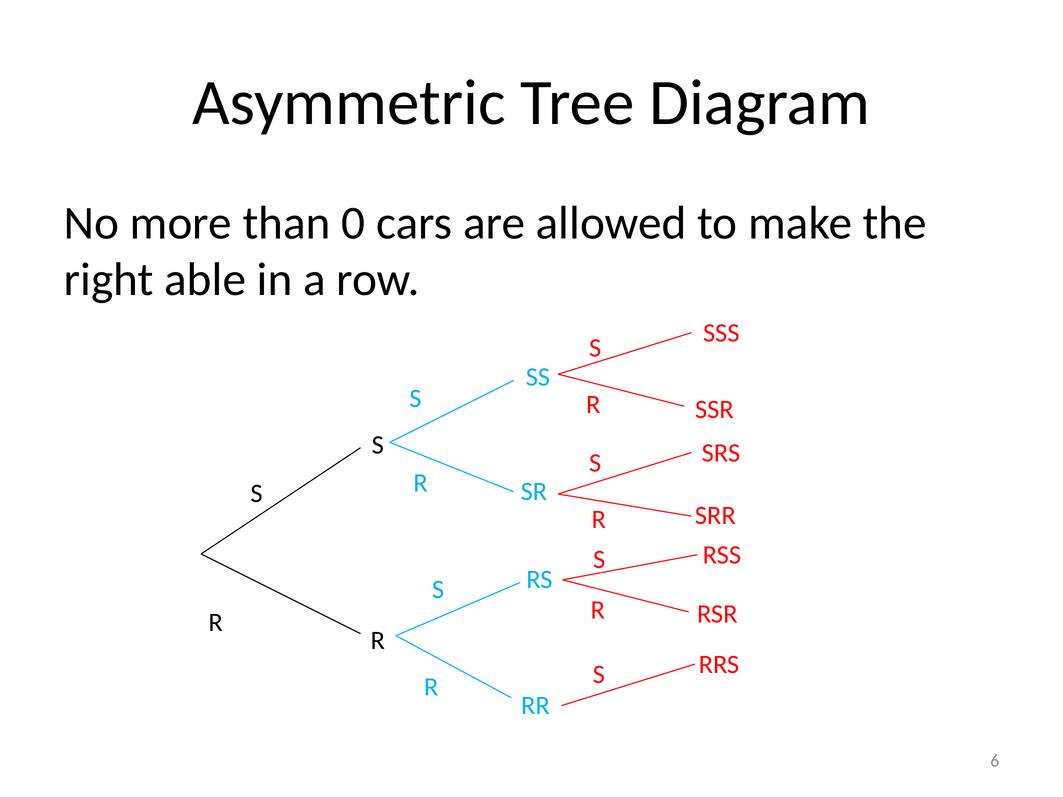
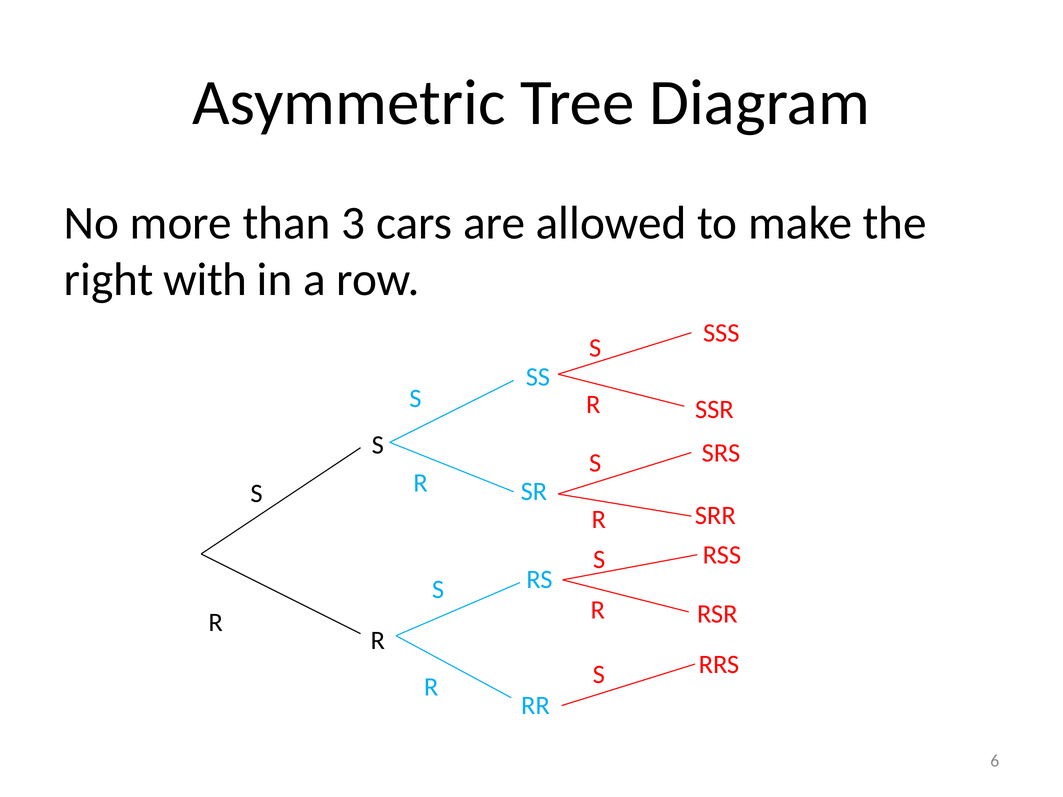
0: 0 -> 3 (353, 223)
able: able -> with (205, 280)
